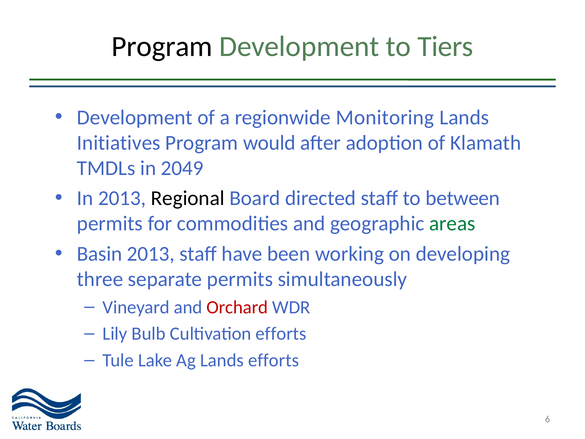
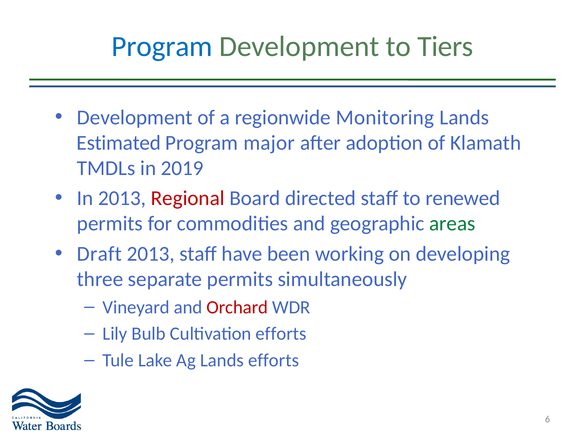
Program colour: black -> blue (162, 46)
Initiatives: Initiatives -> Estimated (119, 143)
would: would -> major (269, 143)
2049: 2049 -> 2019 (182, 168)
Regional colour: black -> red (188, 198)
between: between -> renewed (463, 198)
Basin: Basin -> Draft (99, 254)
